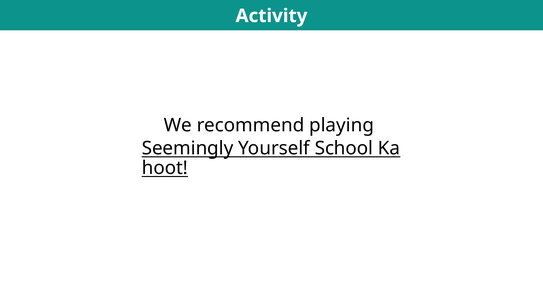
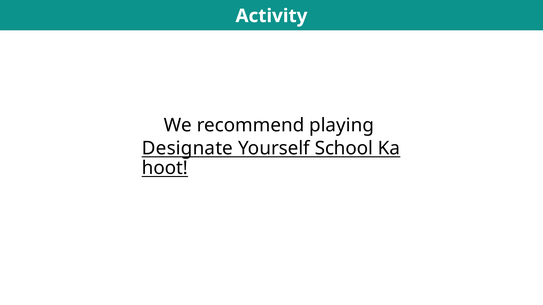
Seemingly: Seemingly -> Designate (187, 149)
